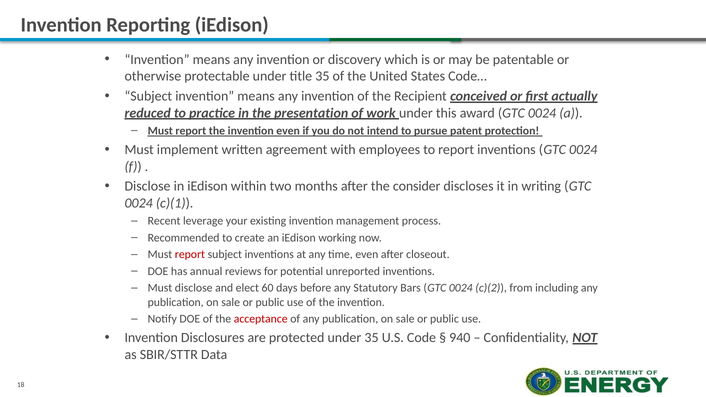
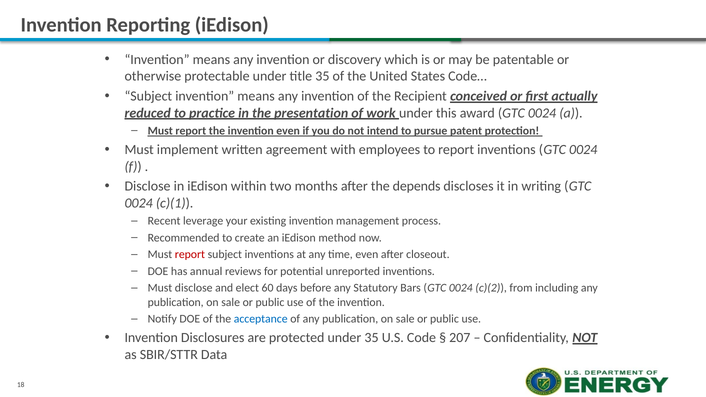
consider: consider -> depends (417, 186)
working: working -> method (337, 238)
acceptance colour: red -> blue (261, 319)
940: 940 -> 207 (460, 338)
